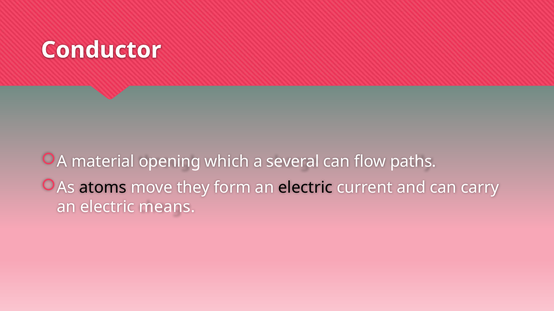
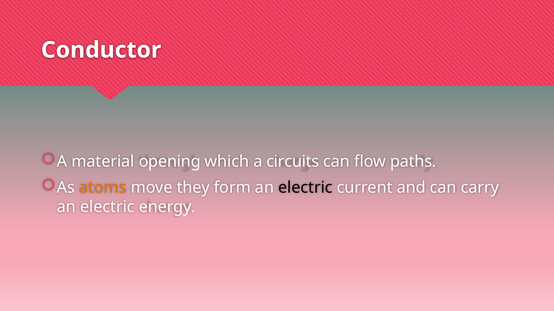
several: several -> circuits (293, 162)
atoms colour: black -> orange (103, 188)
means: means -> energy (167, 207)
